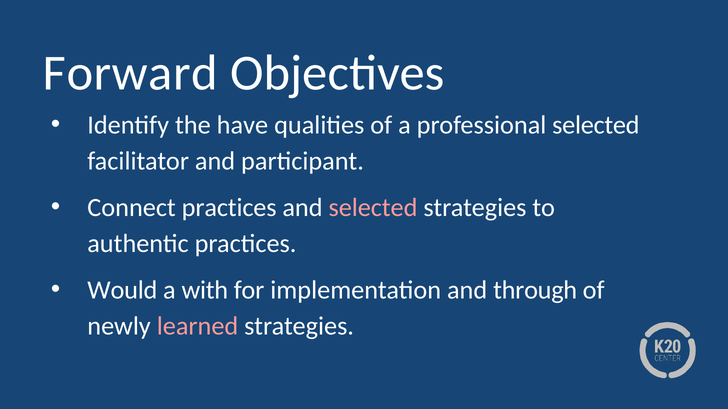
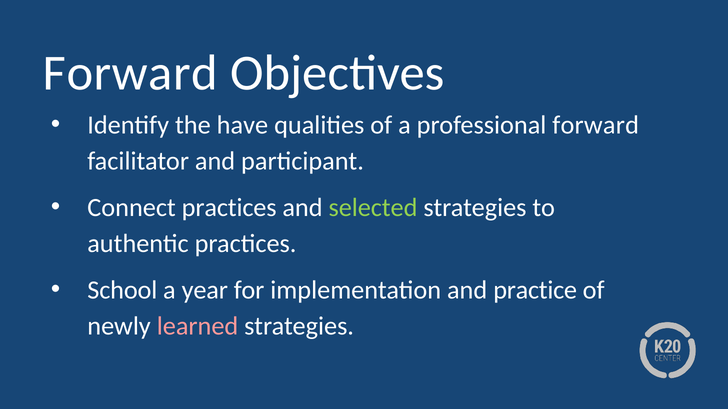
professional selected: selected -> forward (596, 125)
selected colour: pink -> light green (373, 208)
Would: Would -> School (122, 290)
with: with -> year (205, 290)
through: through -> practice (535, 290)
